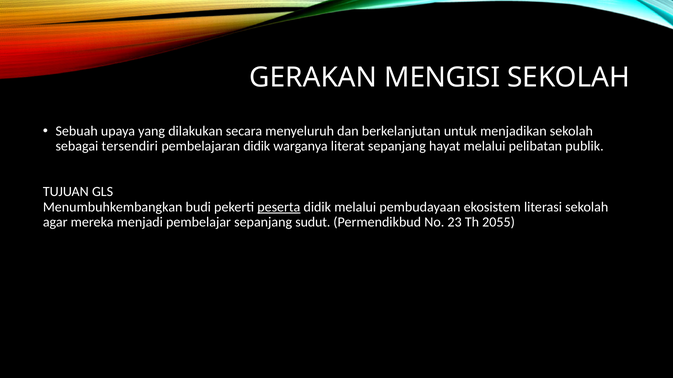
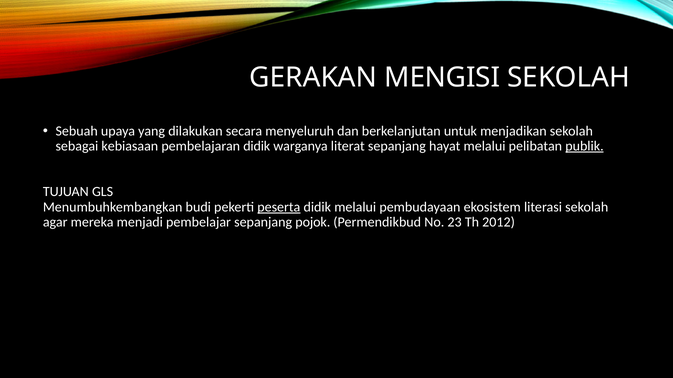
tersendiri: tersendiri -> kebiasaan (130, 146)
publik underline: none -> present (584, 146)
sudut: sudut -> pojok (313, 222)
2055: 2055 -> 2012 (499, 222)
